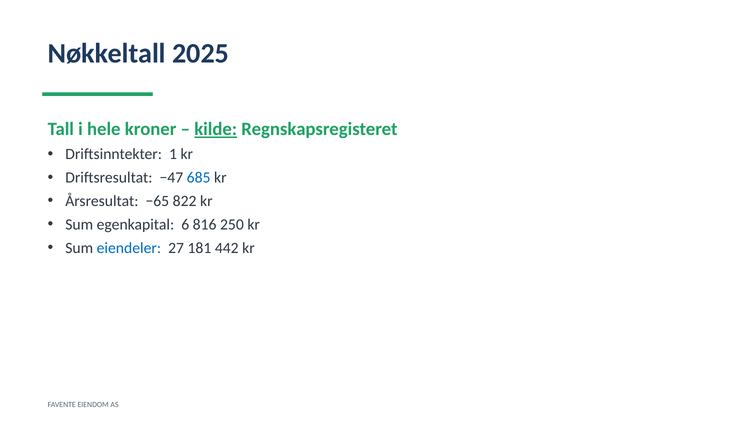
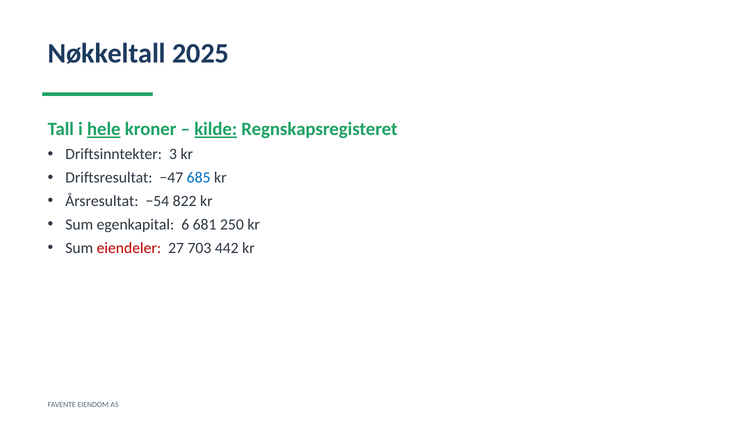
hele underline: none -> present (104, 129)
1: 1 -> 3 (173, 154)
−65: −65 -> −54 (157, 201)
816: 816 -> 681 (205, 225)
eiendeler colour: blue -> red (129, 248)
181: 181 -> 703 (199, 248)
